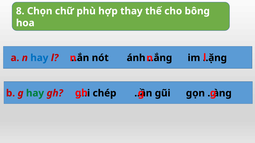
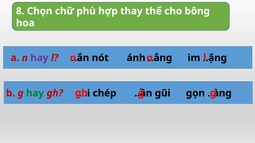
hay colour: blue -> purple (39, 58)
